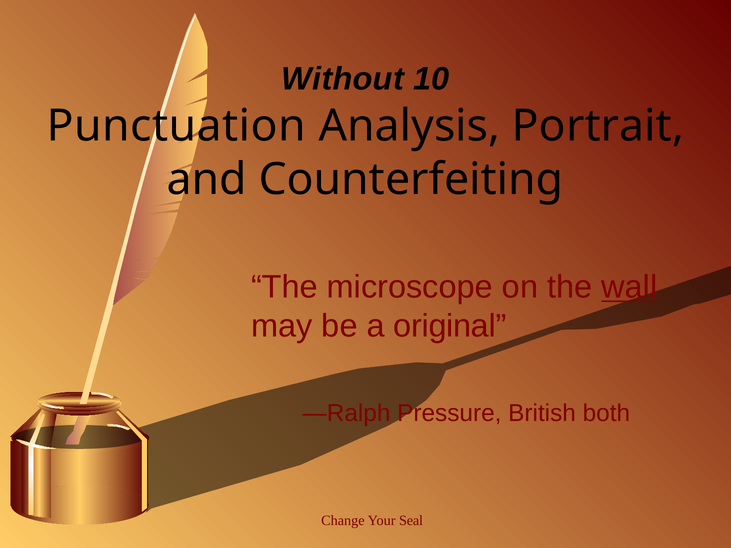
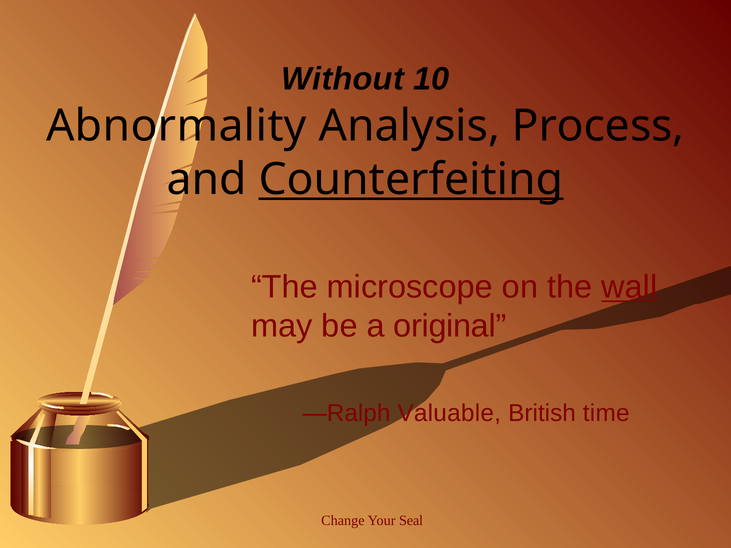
Punctuation: Punctuation -> Abnormality (176, 126)
Portrait: Portrait -> Process (598, 126)
Counterfeiting underline: none -> present (411, 180)
Pressure: Pressure -> Valuable (449, 414)
both: both -> time (606, 414)
